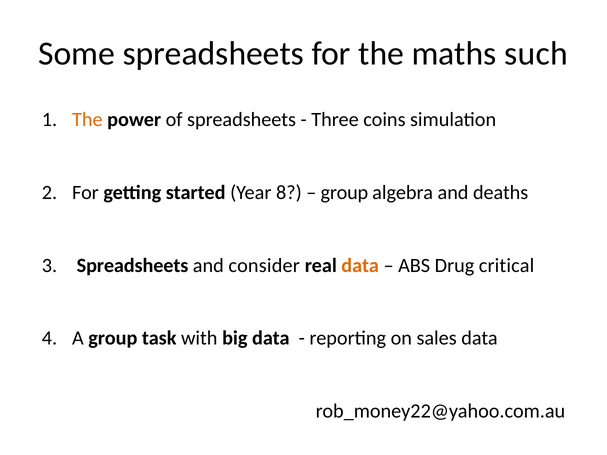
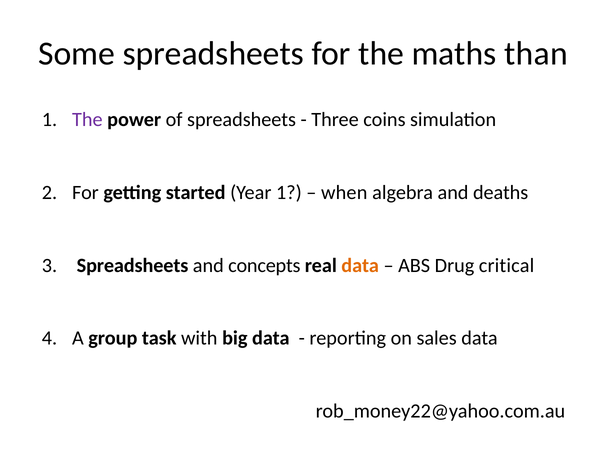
such: such -> than (536, 54)
The colour: orange -> purple (87, 120)
Year 8: 8 -> 1 (289, 193)
group: group -> when (344, 193)
consider: consider -> concepts (264, 266)
